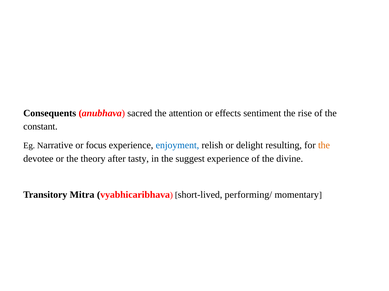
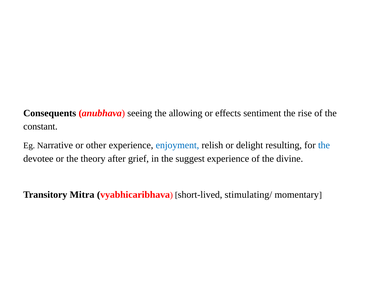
sacred: sacred -> seeing (140, 113)
attention: attention -> allowing (186, 113)
focus: focus -> other (96, 146)
the colour: orange -> blue (324, 146)
tasty: tasty -> grief (138, 159)
performing/: performing/ -> stimulating/ (248, 195)
